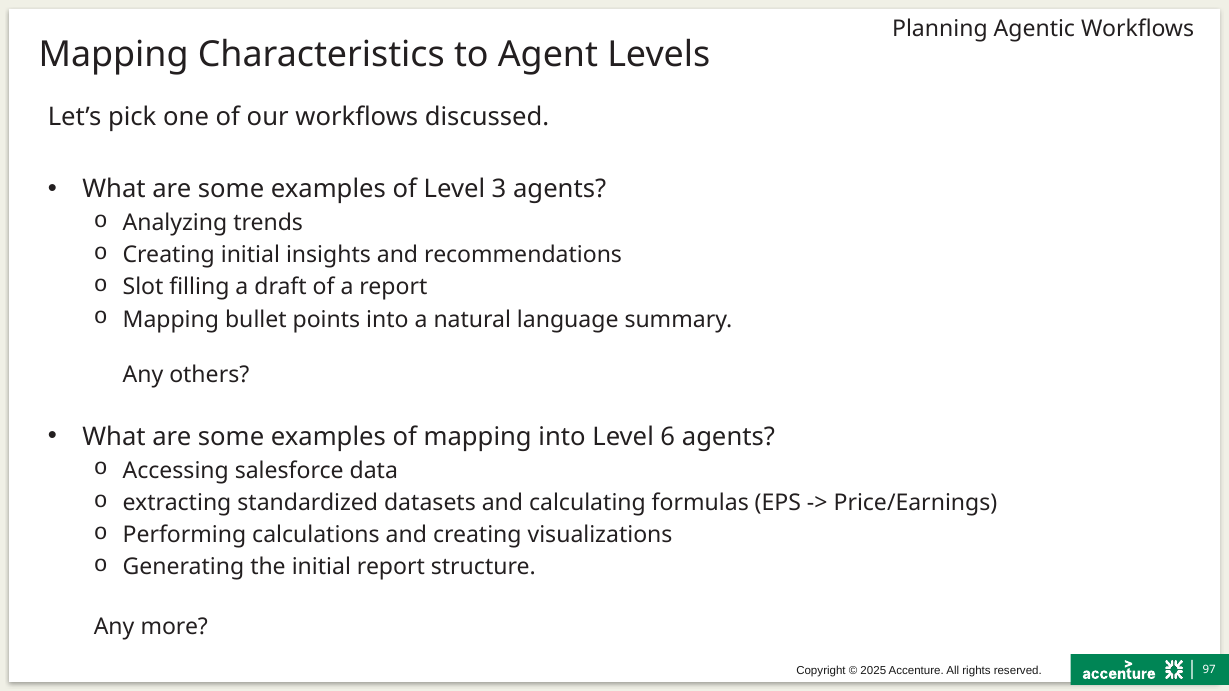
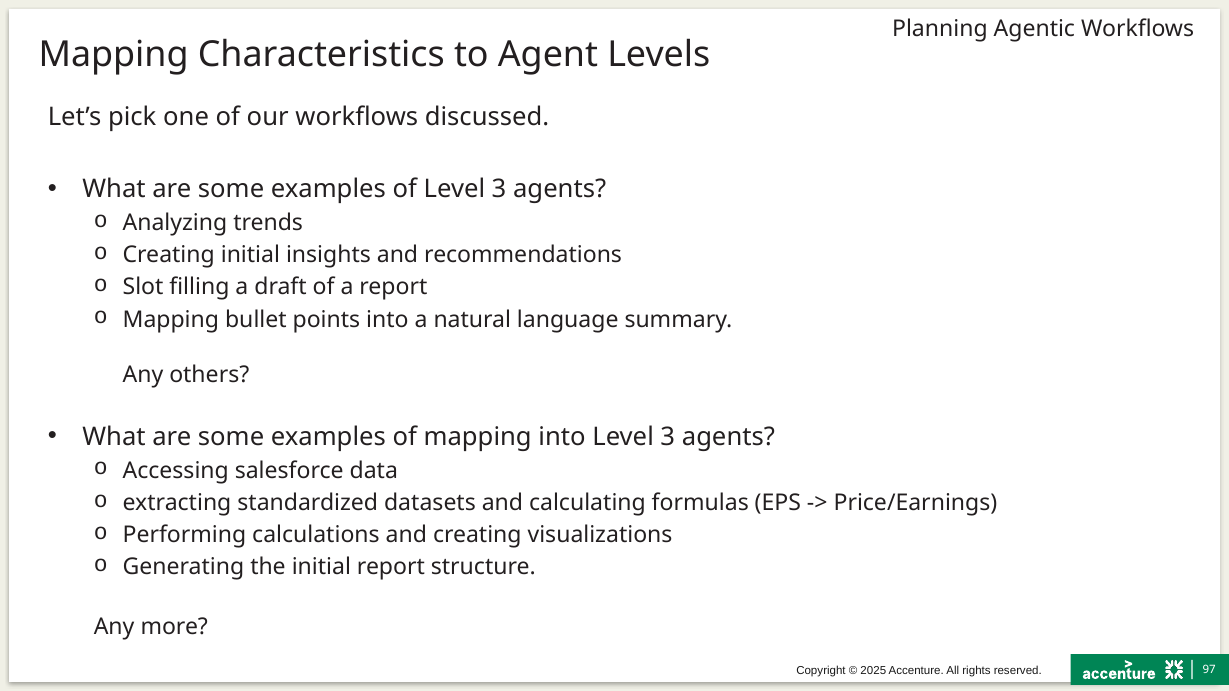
into Level 6: 6 -> 3 (668, 437)
